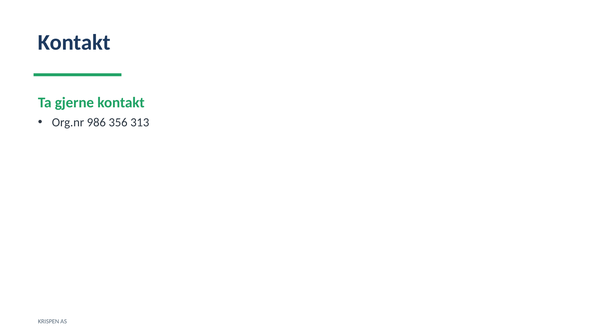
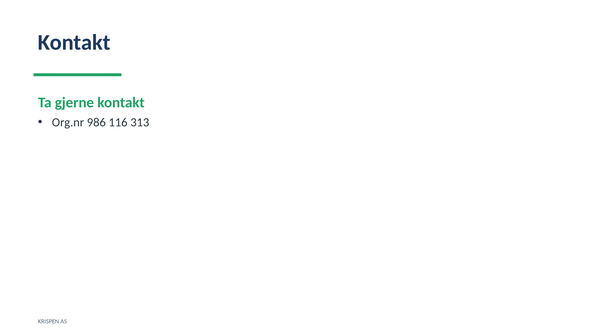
356: 356 -> 116 (118, 123)
